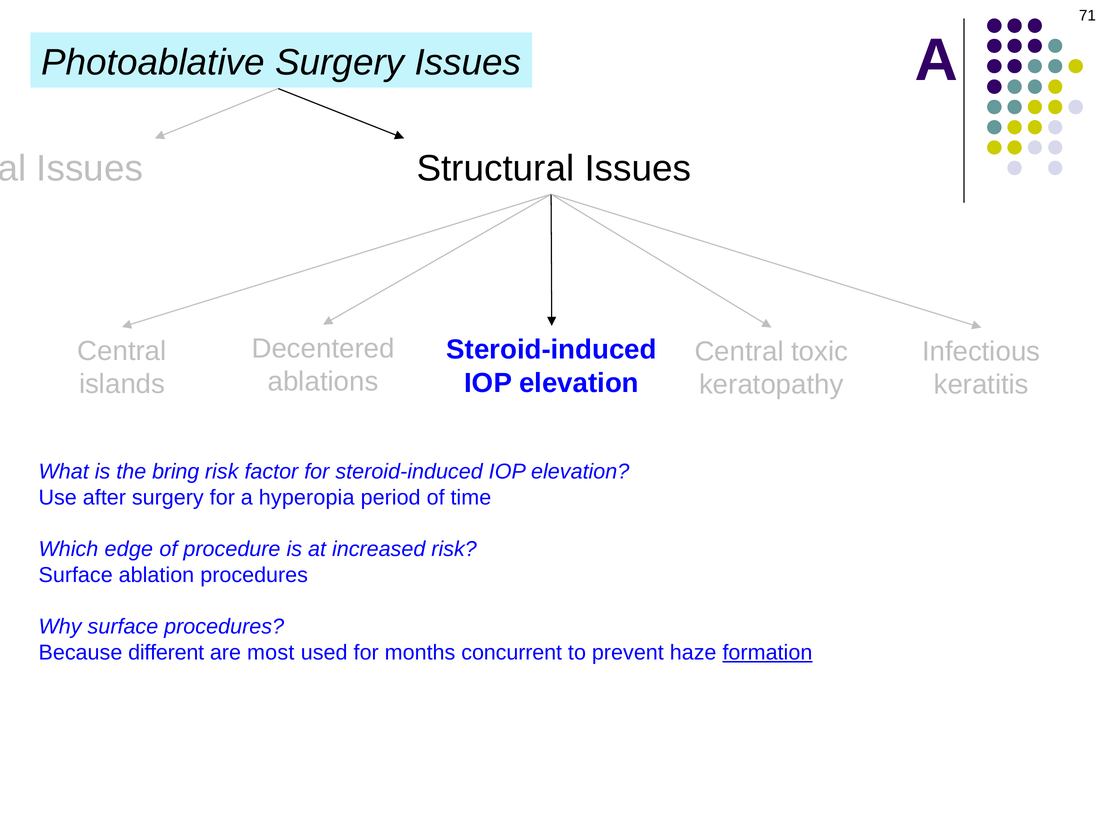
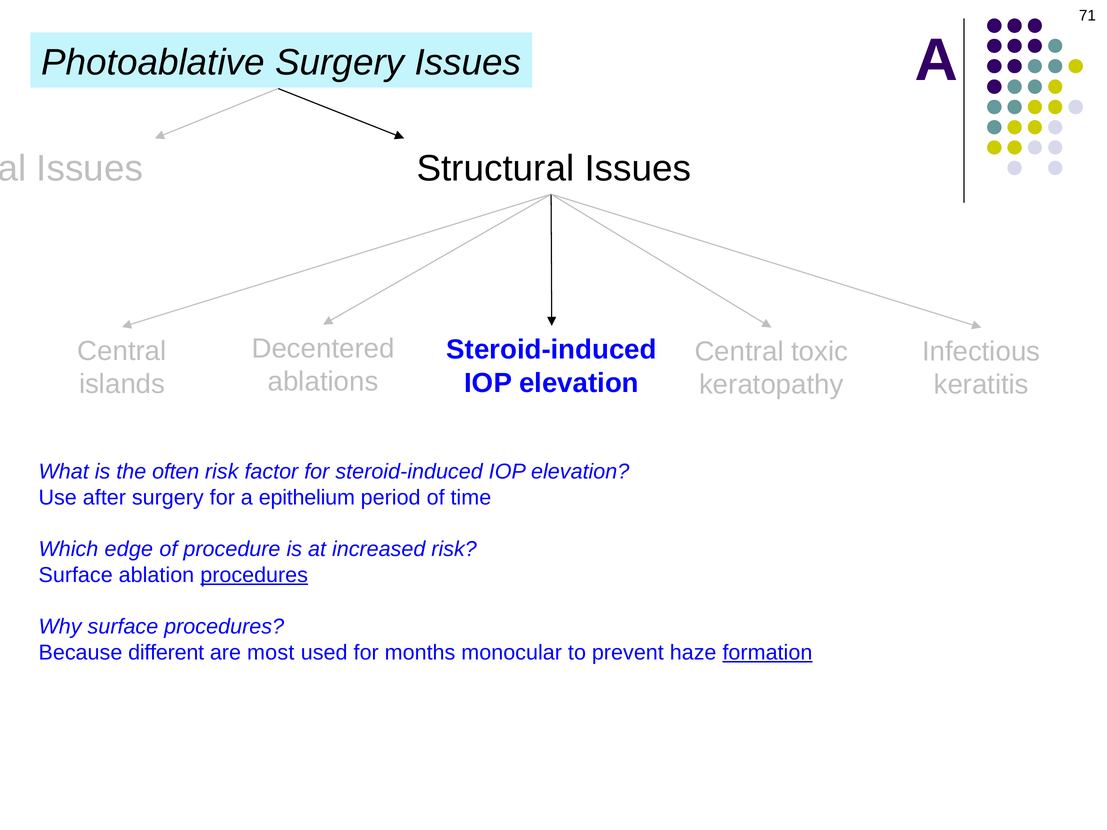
bring: bring -> often (176, 472)
hyperopia: hyperopia -> epithelium (307, 498)
procedures underline: none -> present (254, 575)
concurrent: concurrent -> monocular (512, 653)
